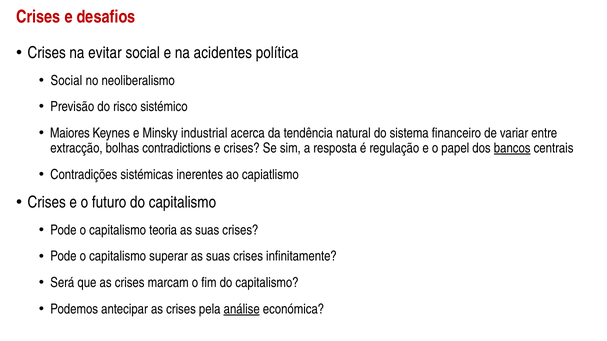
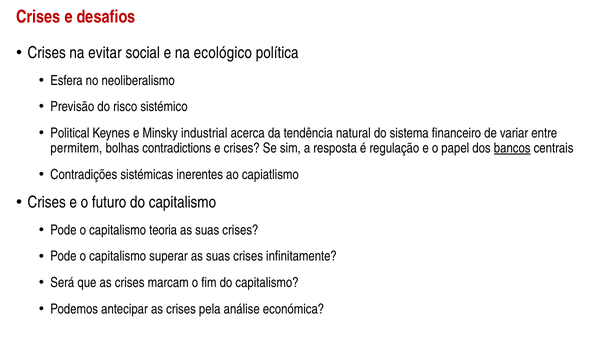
acidentes: acidentes -> ecológico (223, 53)
Social: Social -> Esfera (67, 81)
Maiores: Maiores -> Political (70, 133)
extracção: extracção -> permitem (76, 148)
análise underline: present -> none (242, 309)
